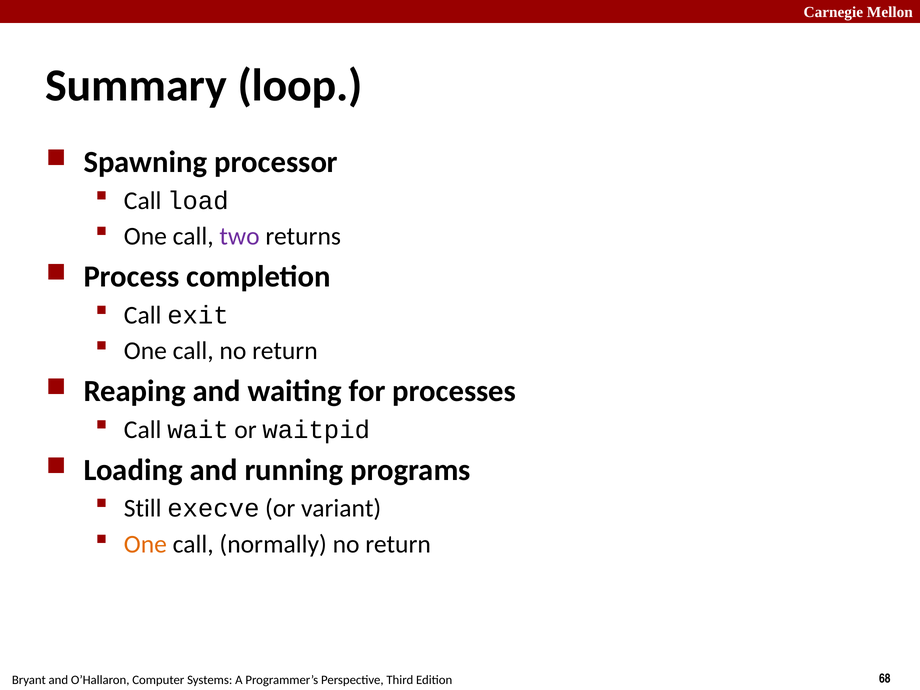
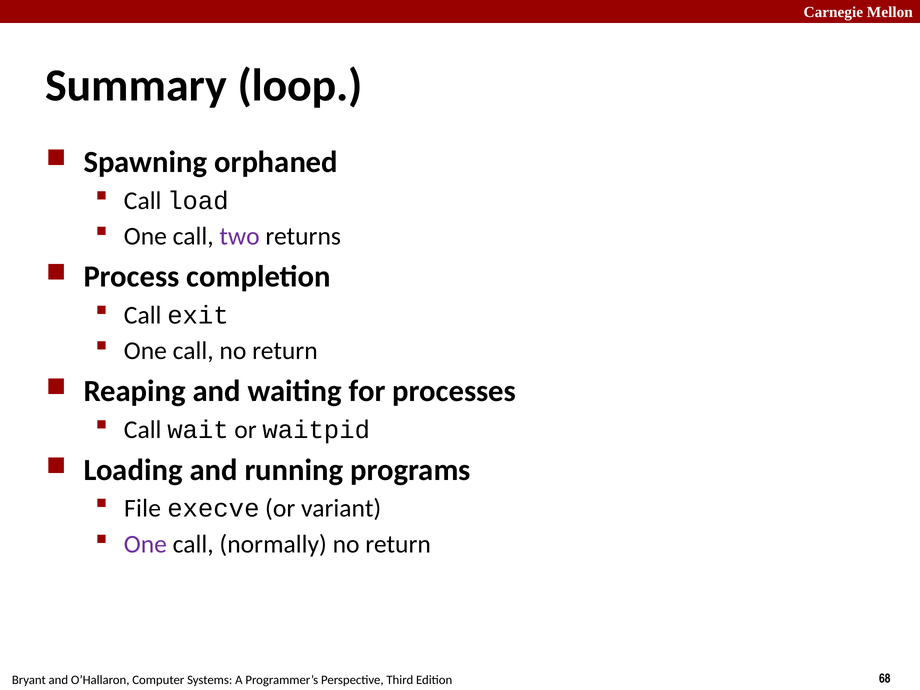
processor: processor -> orphaned (276, 162)
Still: Still -> File (143, 508)
One colour: orange -> purple (145, 544)
